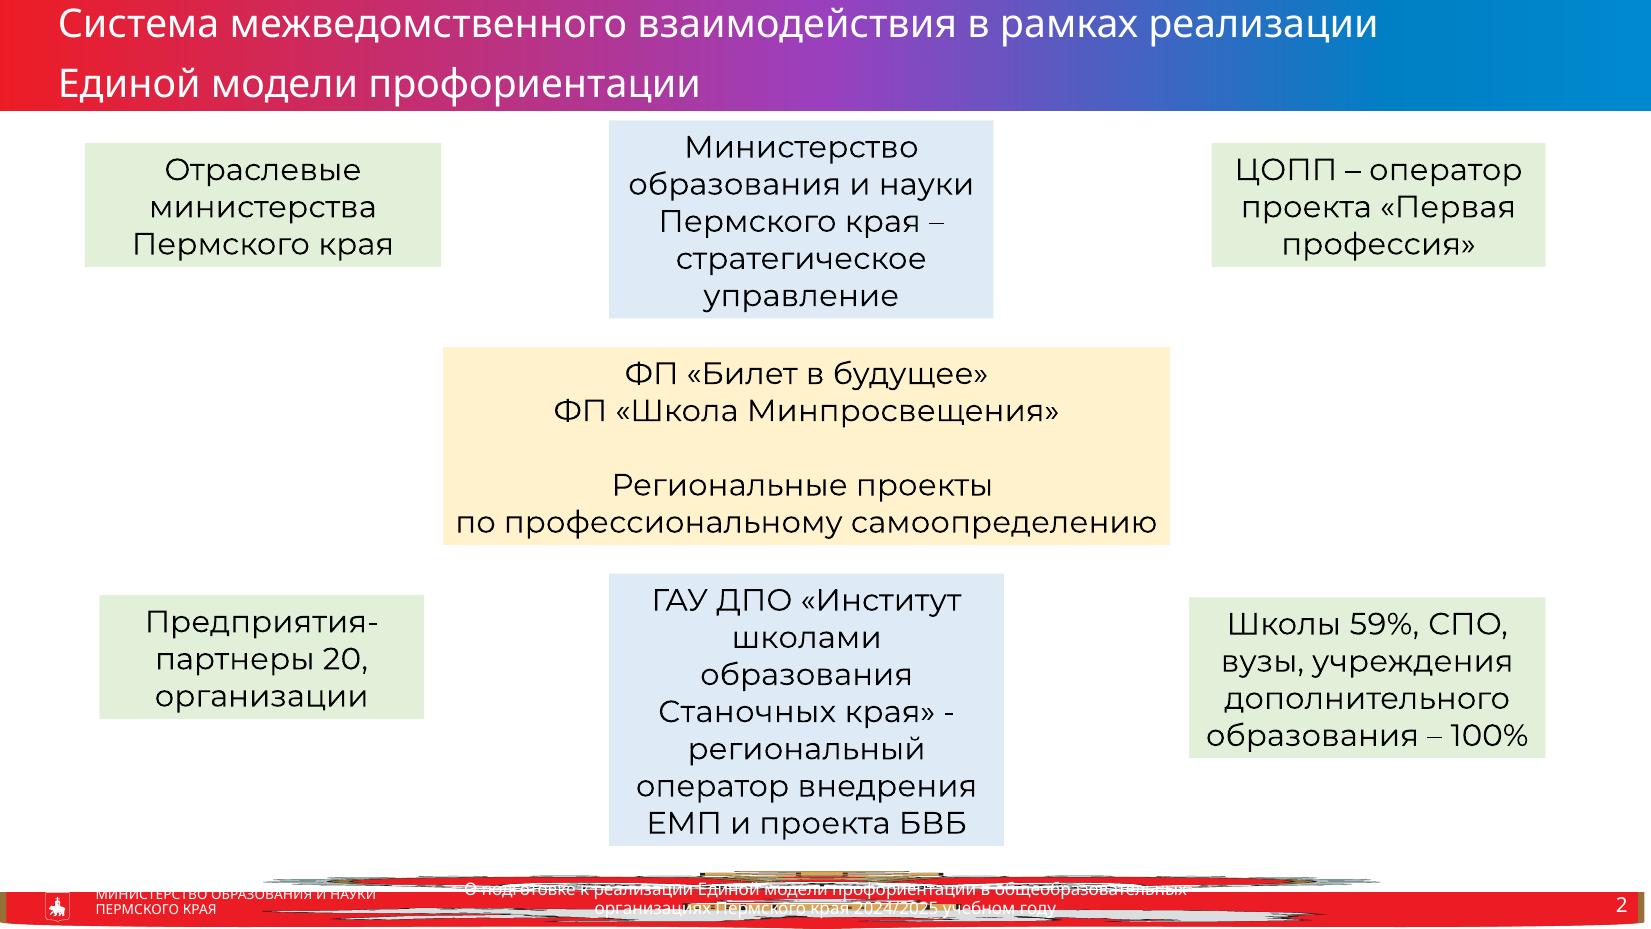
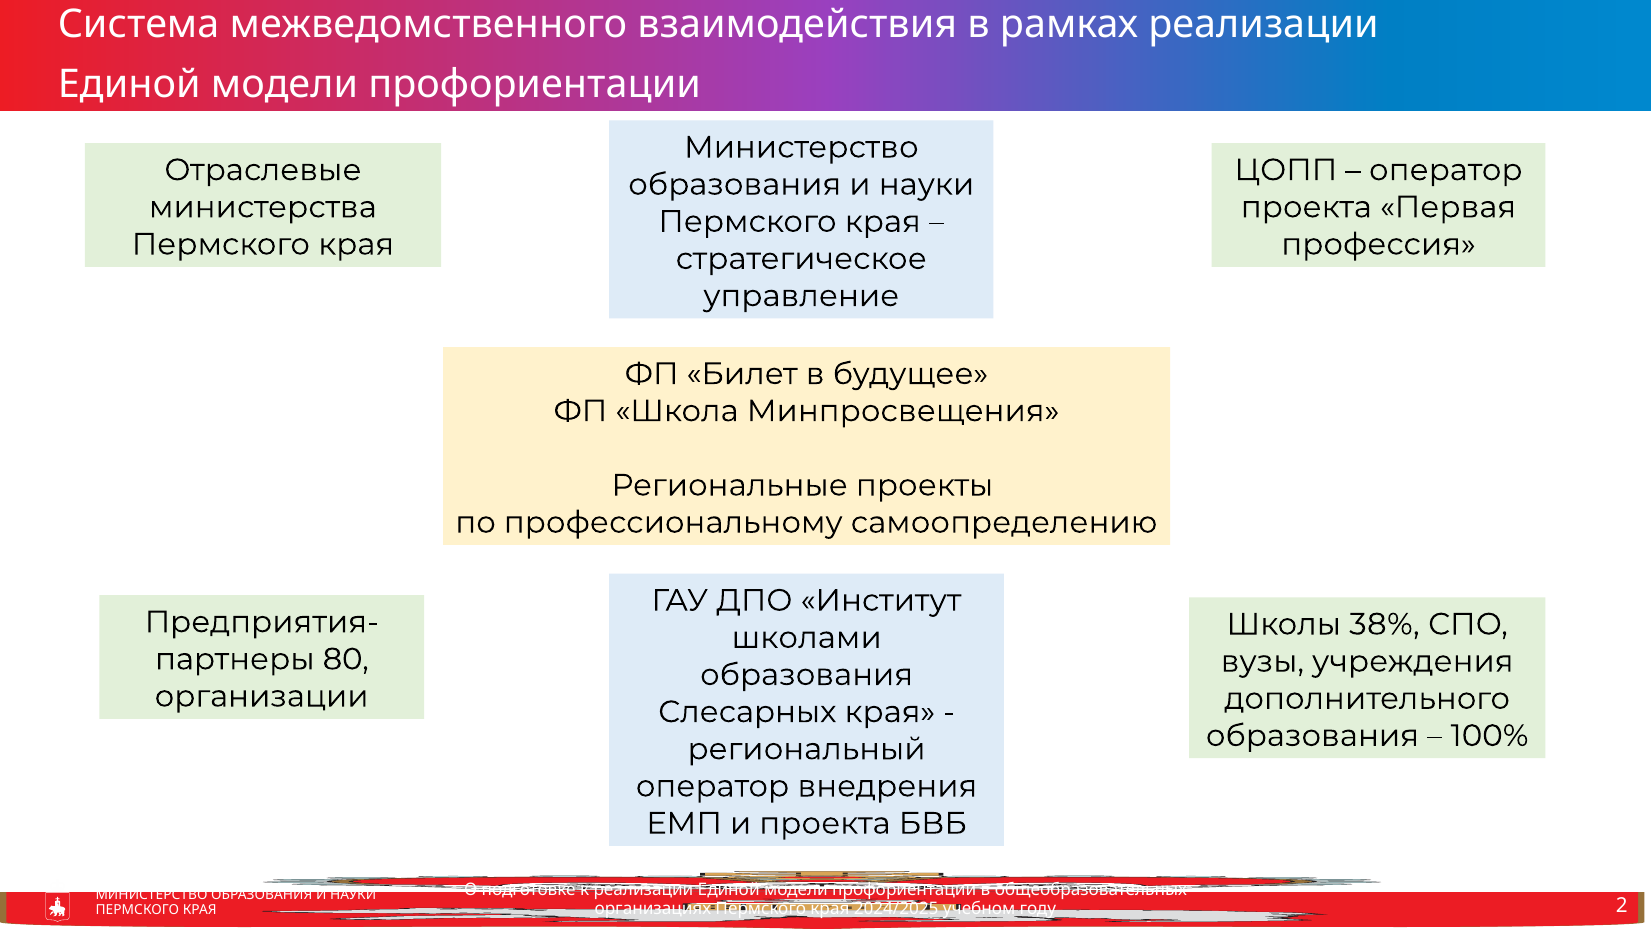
59%: 59% -> 38% (1384, 624)
20: 20 -> 80 (346, 659)
Станочных: Станочных -> Слесарных (747, 712)
